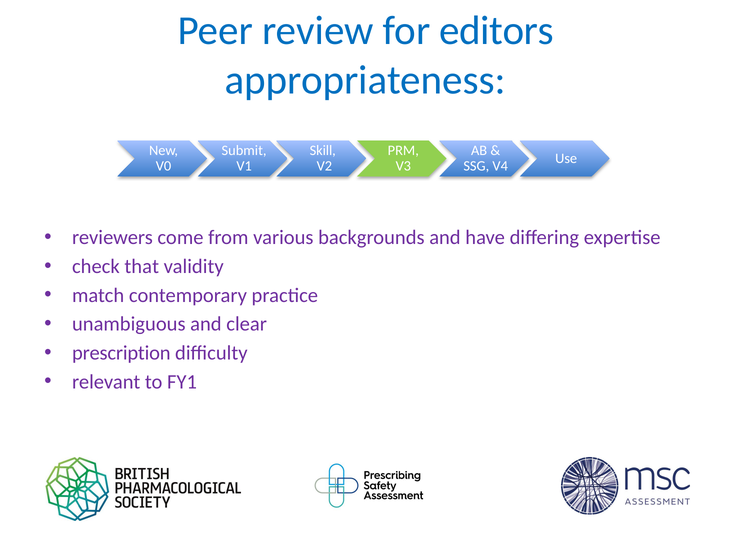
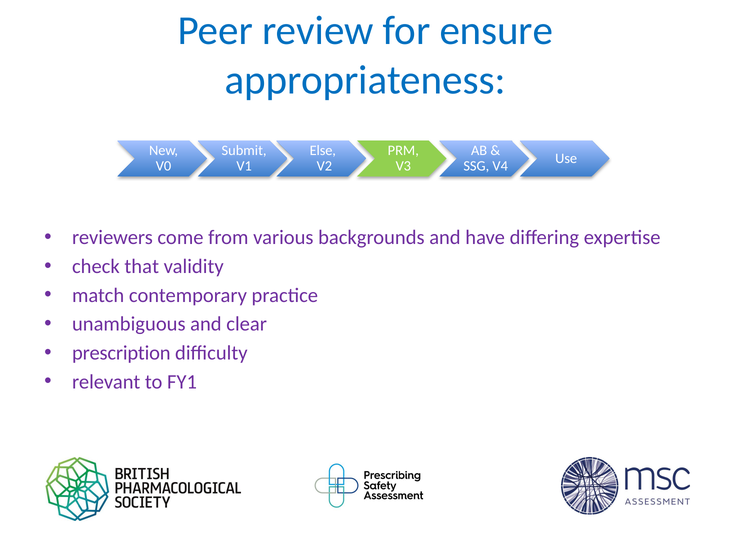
editors: editors -> ensure (496, 31)
Skill: Skill -> Else (323, 150)
